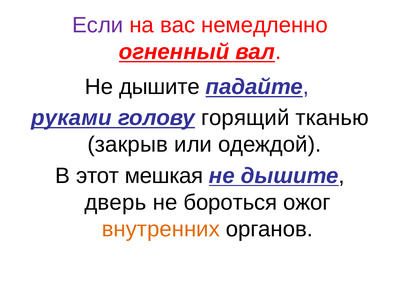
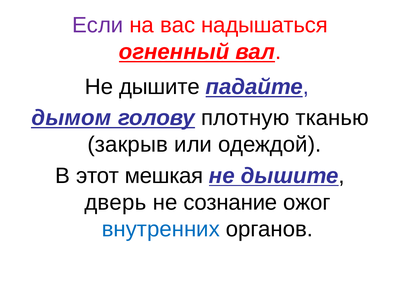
немедленно: немедленно -> надышаться (265, 25)
руками: руками -> дымом (71, 118)
горящий: горящий -> плотную (245, 118)
бороться: бороться -> сознание (230, 202)
внутренних colour: orange -> blue (161, 229)
